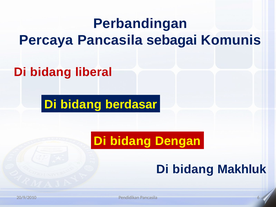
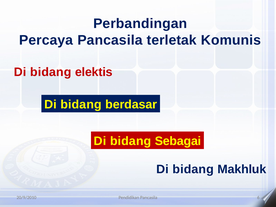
sebagai: sebagai -> terletak (172, 40)
liberal: liberal -> elektis (94, 72)
Dengan: Dengan -> Sebagai (178, 141)
